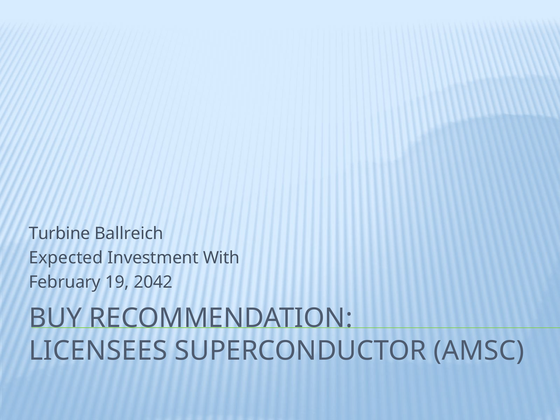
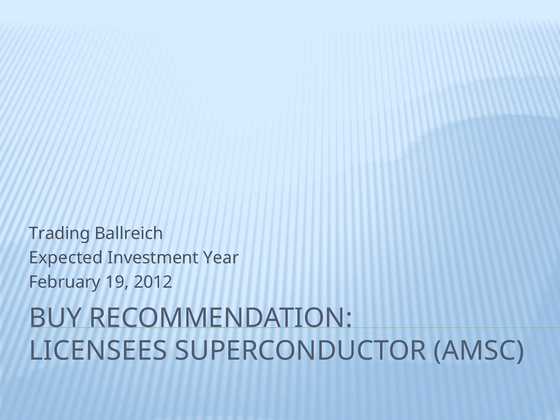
Turbine: Turbine -> Trading (60, 234)
With: With -> Year (221, 258)
2042: 2042 -> 2012 (153, 282)
